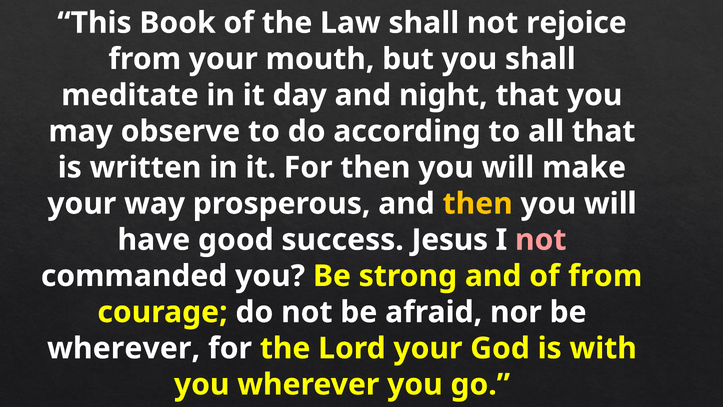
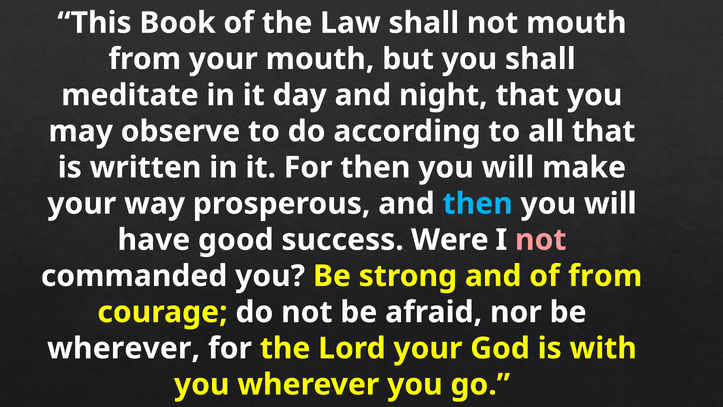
not rejoice: rejoice -> mouth (576, 23)
then colour: yellow -> light blue (478, 204)
Jesus: Jesus -> Were (450, 240)
